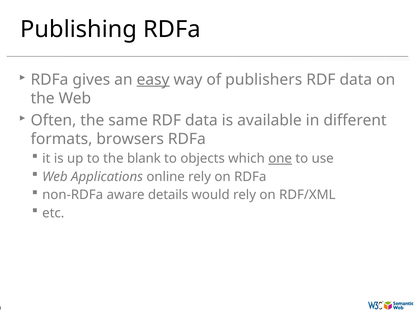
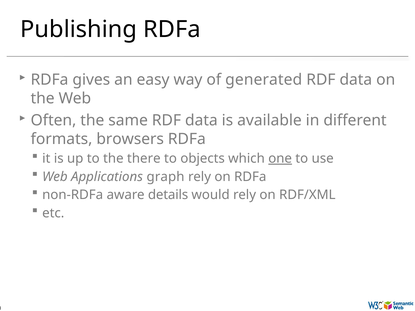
easy underline: present -> none (153, 80)
publishers: publishers -> generated (264, 80)
blank: blank -> there (144, 159)
online: online -> graph (166, 177)
